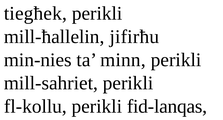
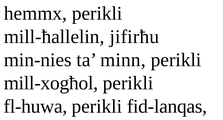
tiegħek: tiegħek -> hemmx (35, 13)
mill-sahriet: mill-sahriet -> mill-xogħol (51, 83)
fl-kollu: fl-kollu -> fl-huwa (35, 106)
